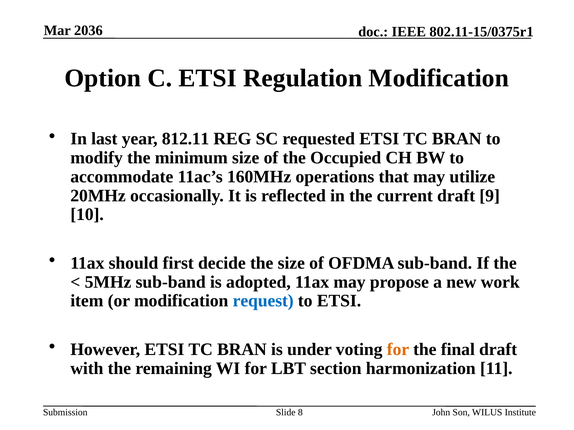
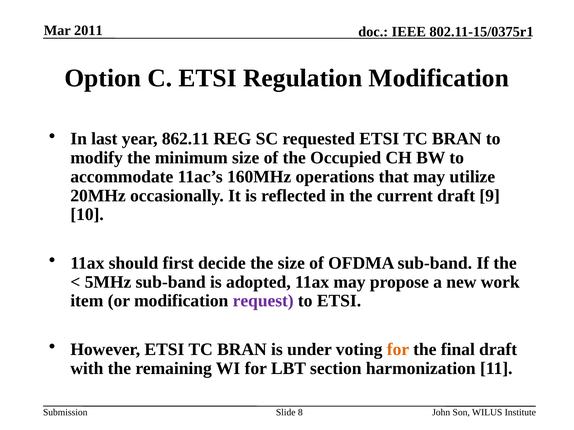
2036: 2036 -> 2011 (88, 30)
812.11: 812.11 -> 862.11 (186, 139)
request colour: blue -> purple (263, 301)
